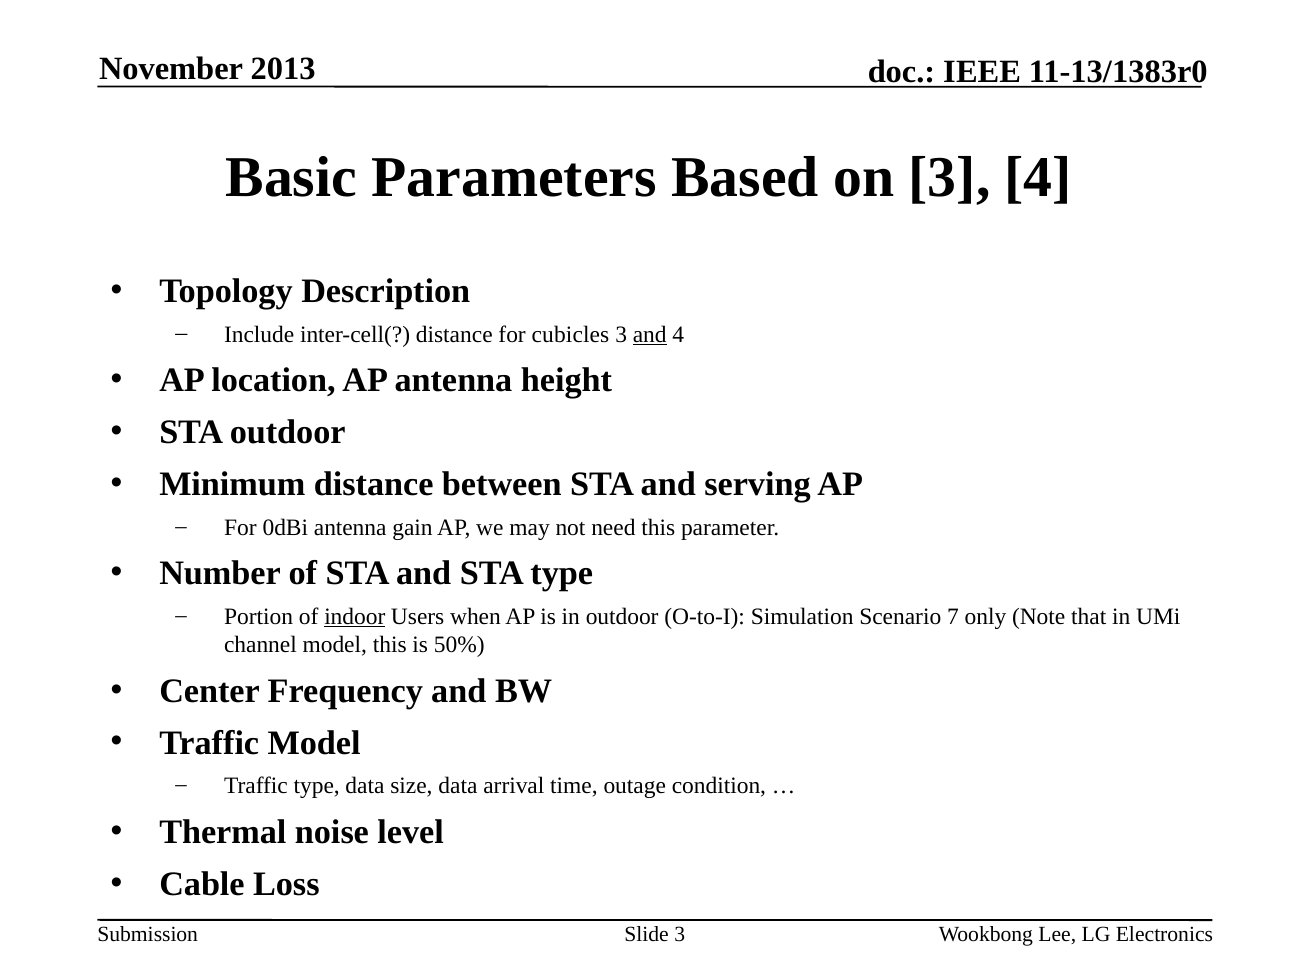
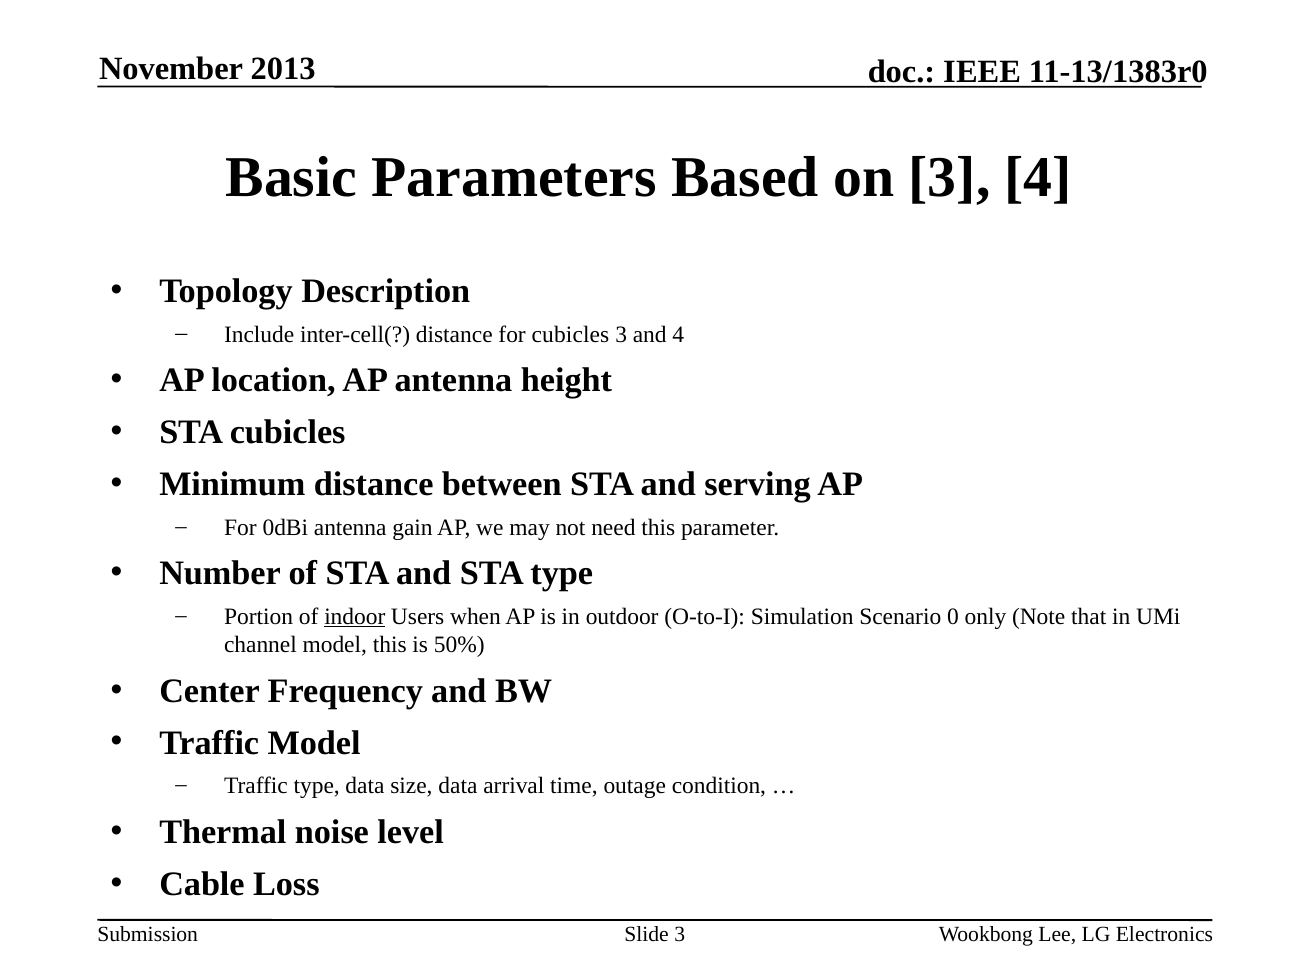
and underline: present -> none (650, 334)
STA outdoor: outdoor -> cubicles (288, 433)
7: 7 -> 0 (953, 617)
